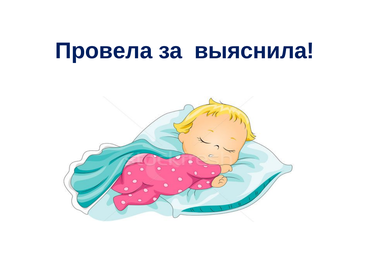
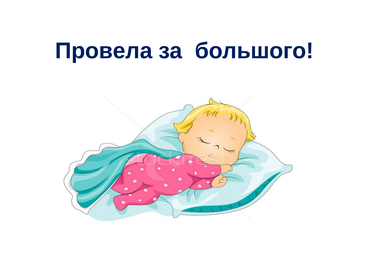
выяснила: выяснила -> большого (254, 51)
